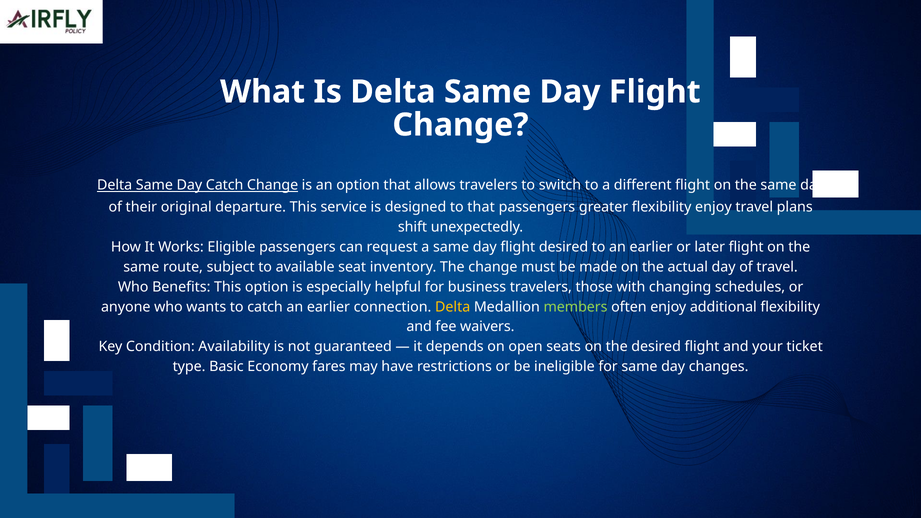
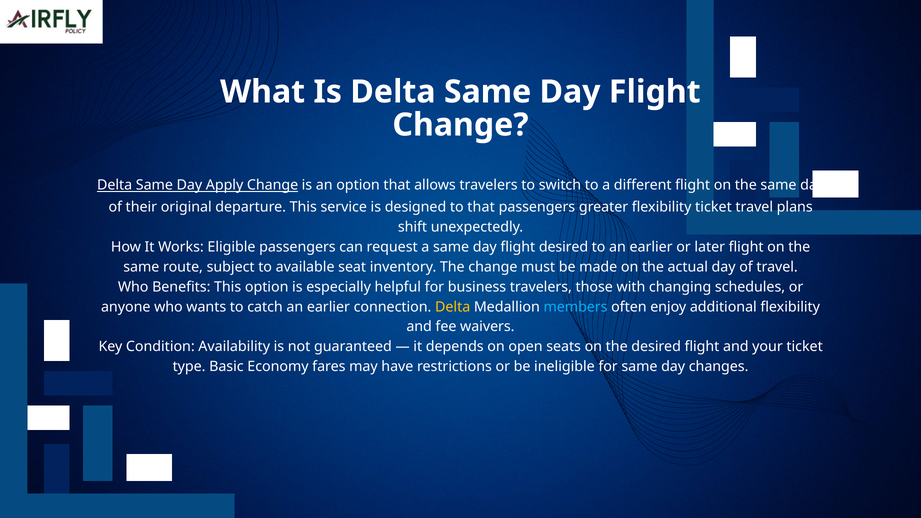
Day Catch: Catch -> Apply (225, 185)
flexibility enjoy: enjoy -> ticket (713, 207)
members colour: light green -> light blue (576, 307)
